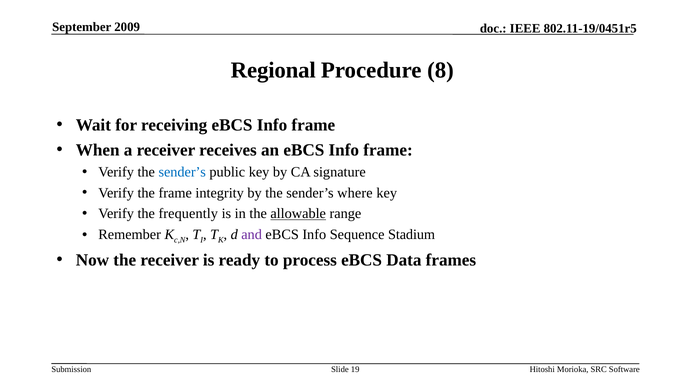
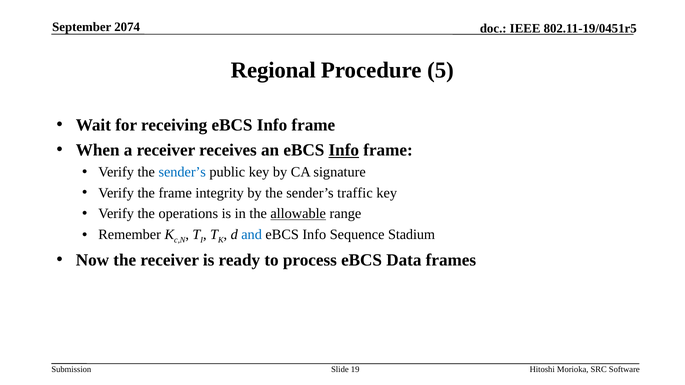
2009: 2009 -> 2074 (127, 27)
8: 8 -> 5 (441, 70)
Info underline: none -> present (344, 150)
where: where -> traffic (355, 193)
frequently: frequently -> operations (188, 214)
and colour: purple -> blue (252, 234)
